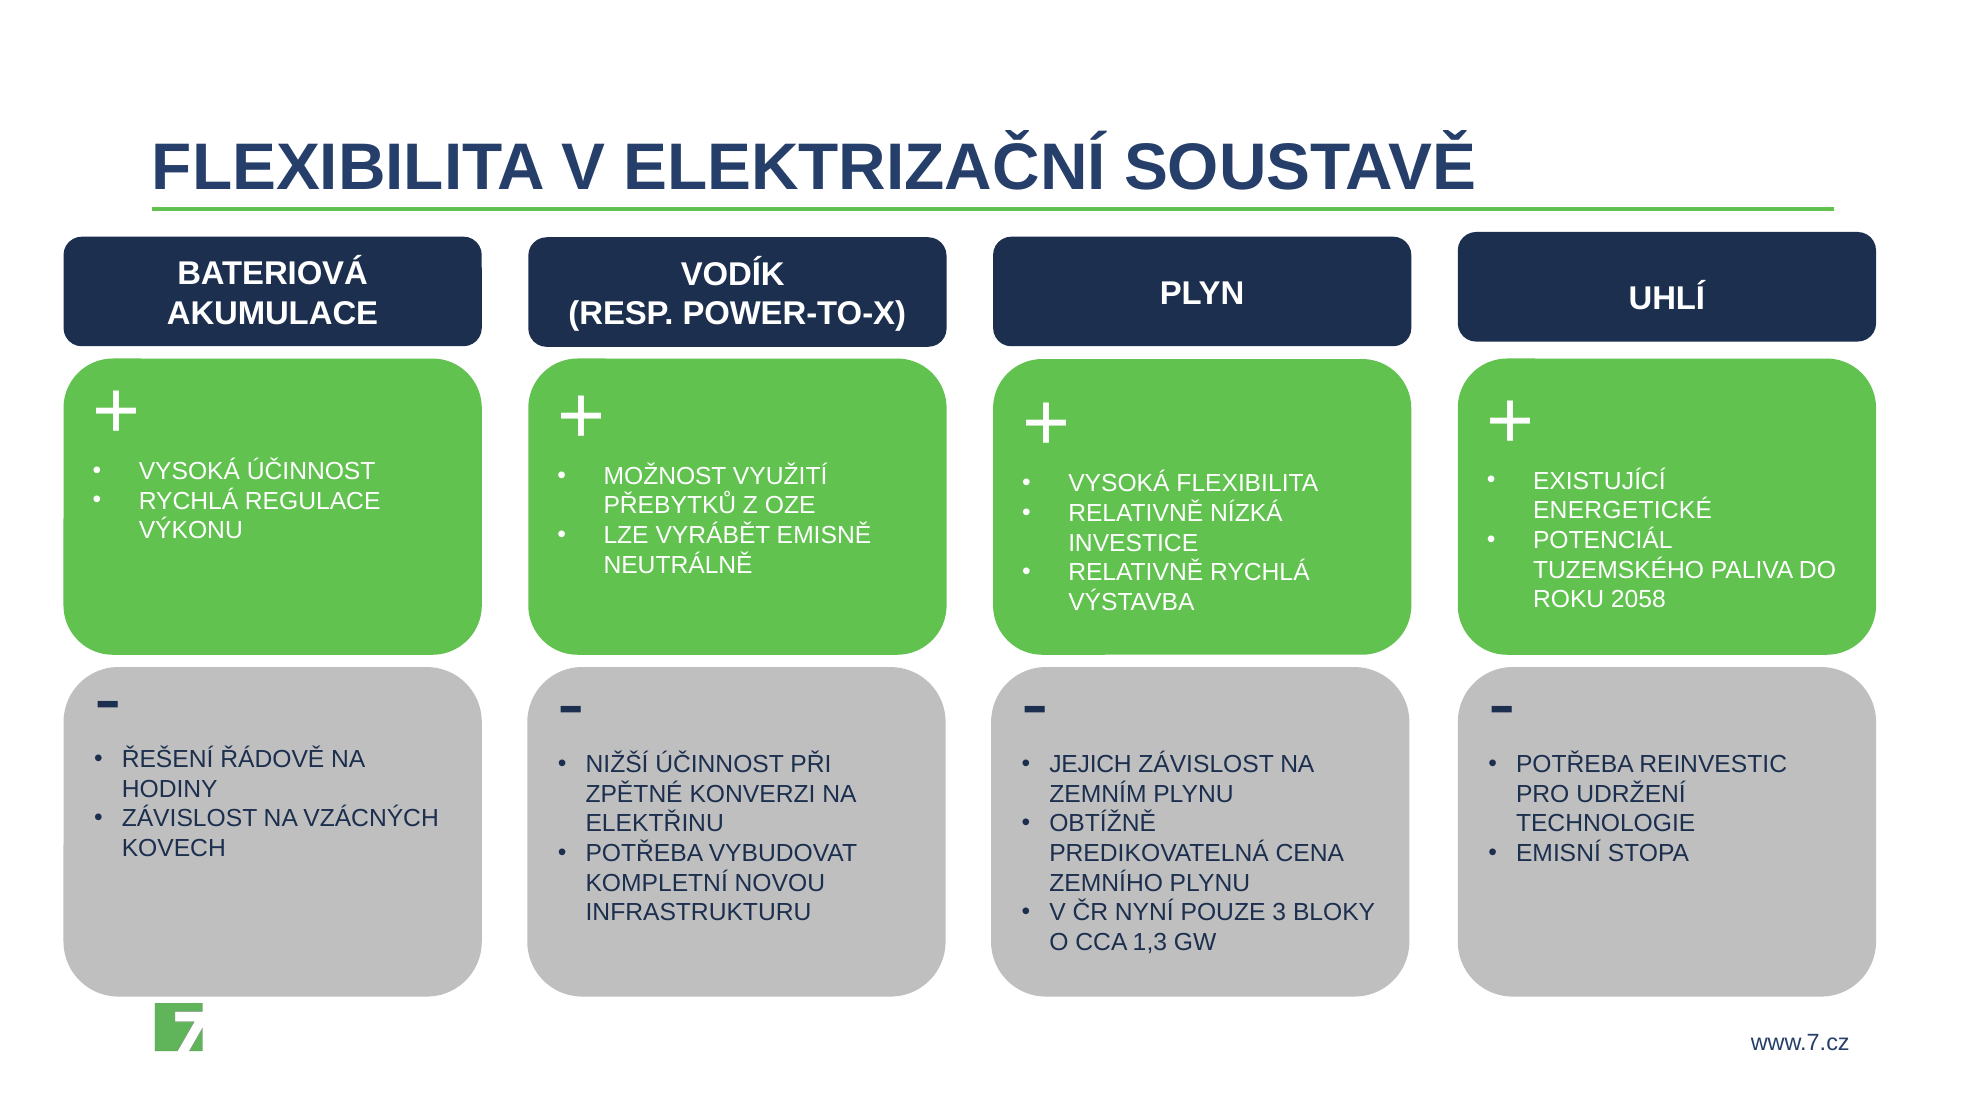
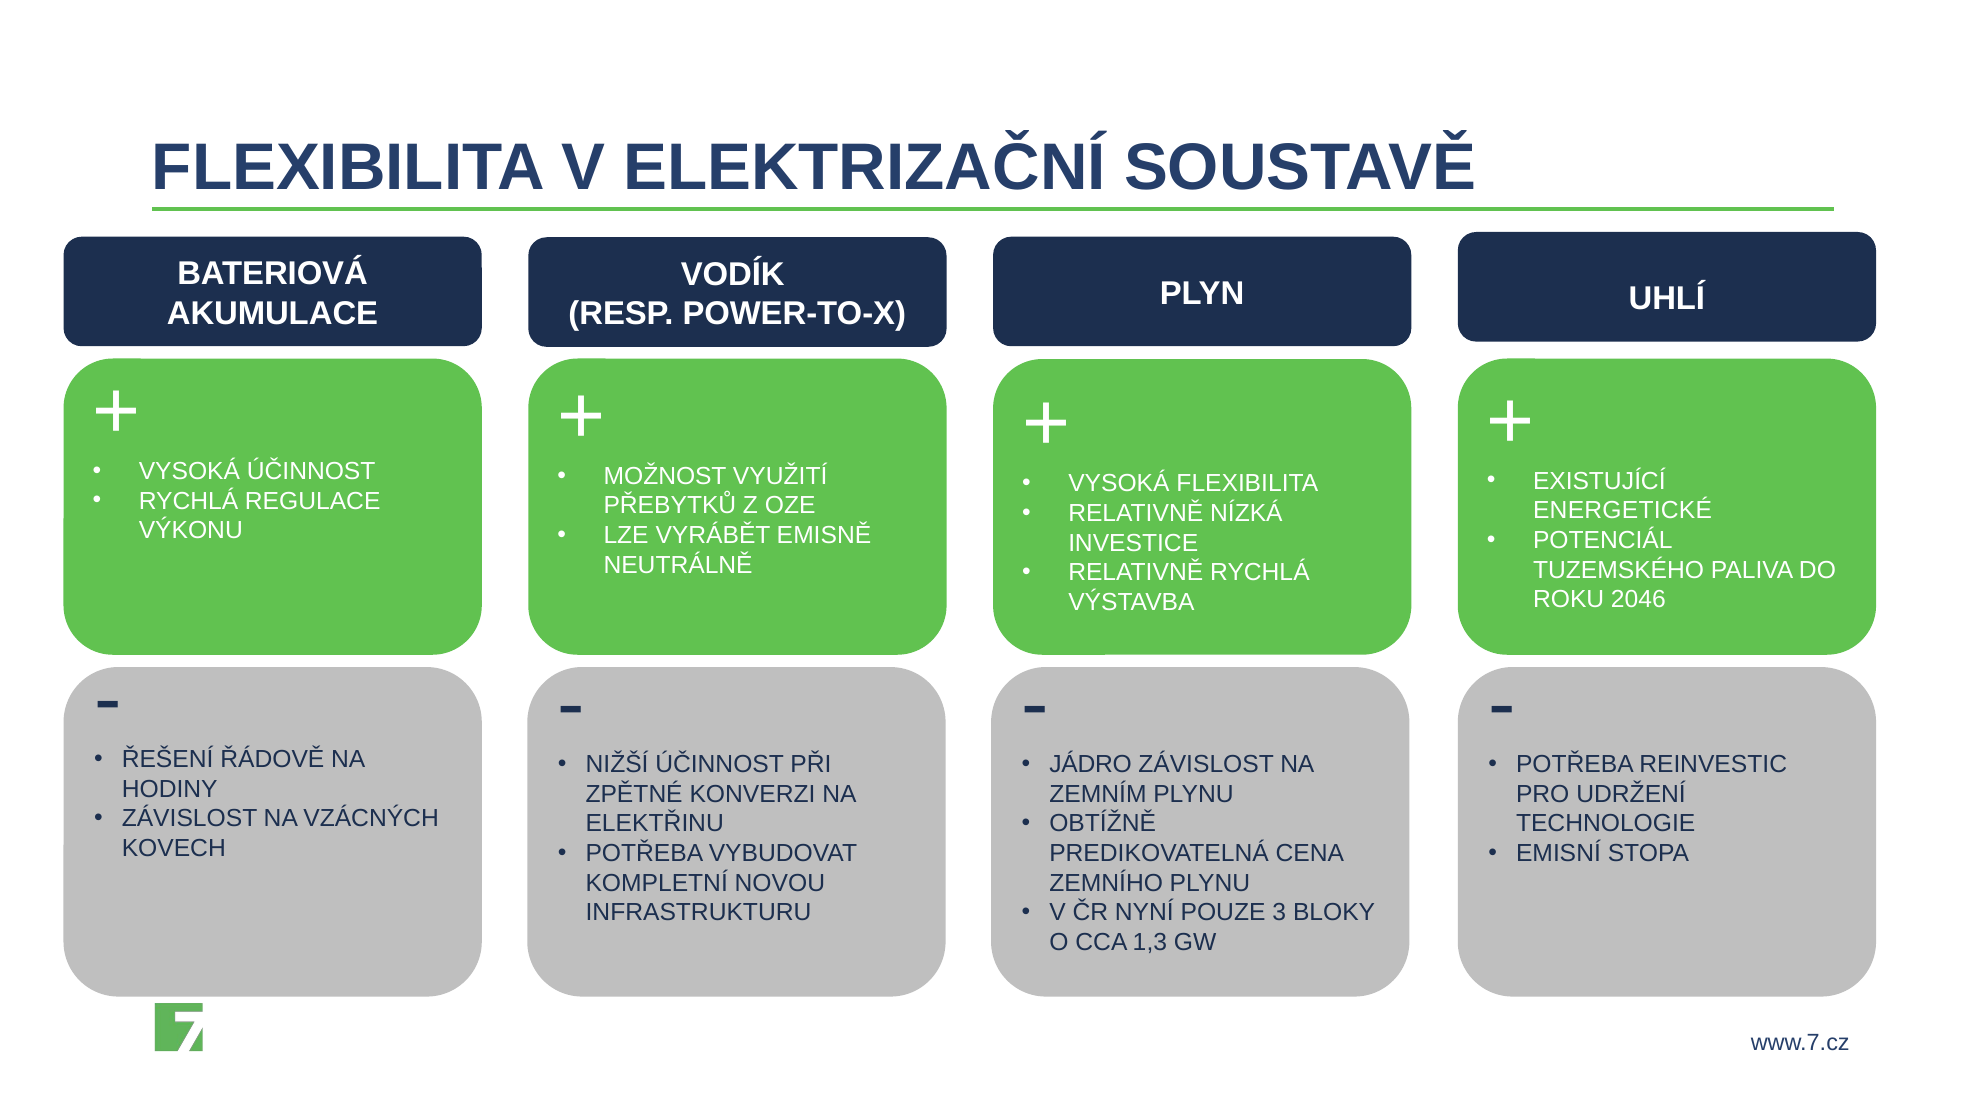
2058: 2058 -> 2046 (1638, 599)
JEJICH: JEJICH -> JÁDRO (1091, 764)
